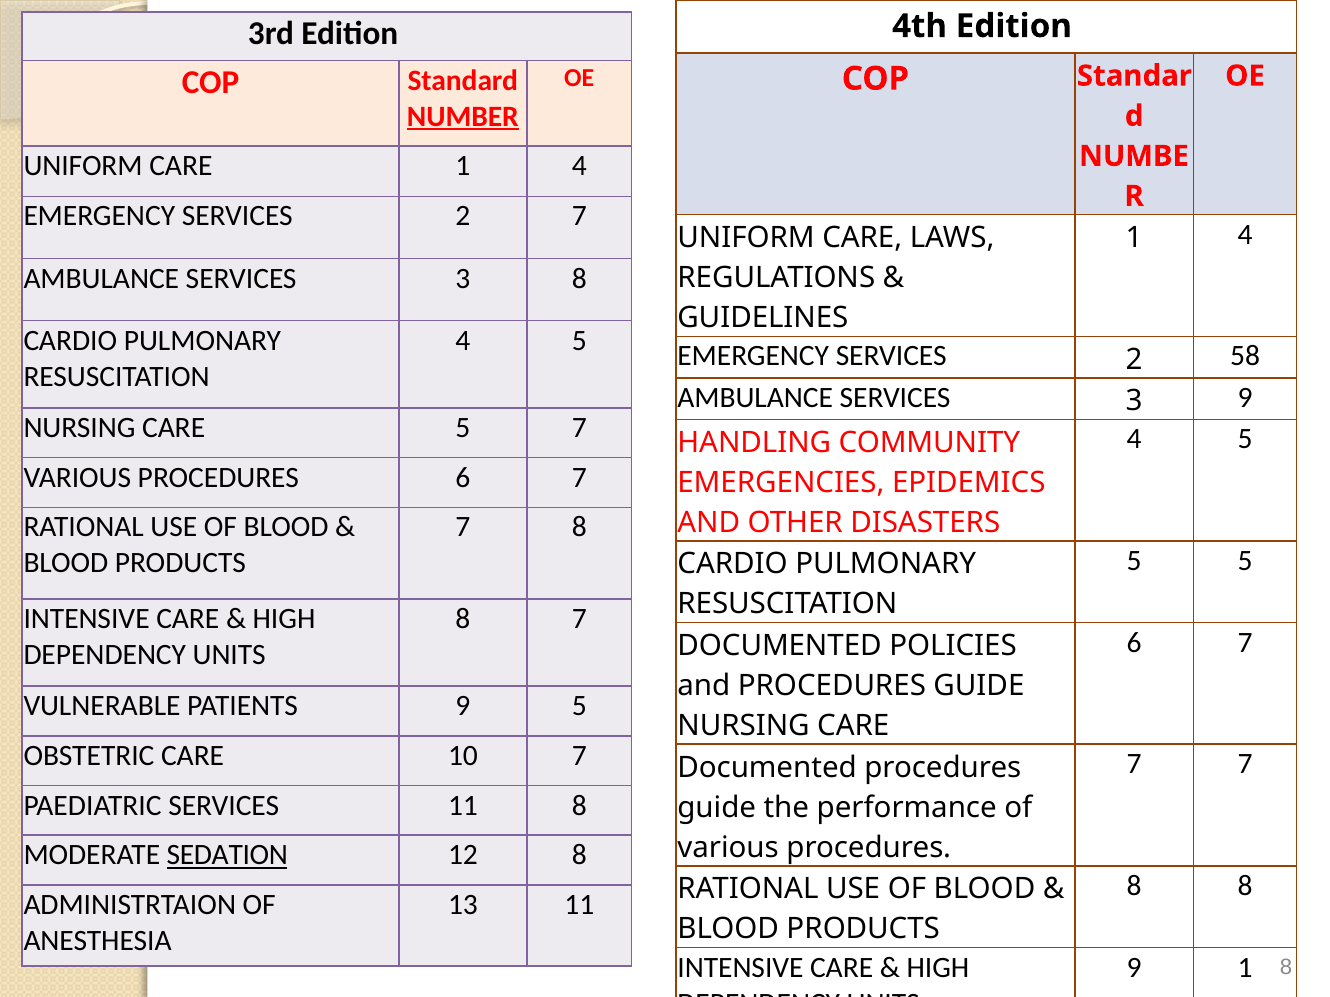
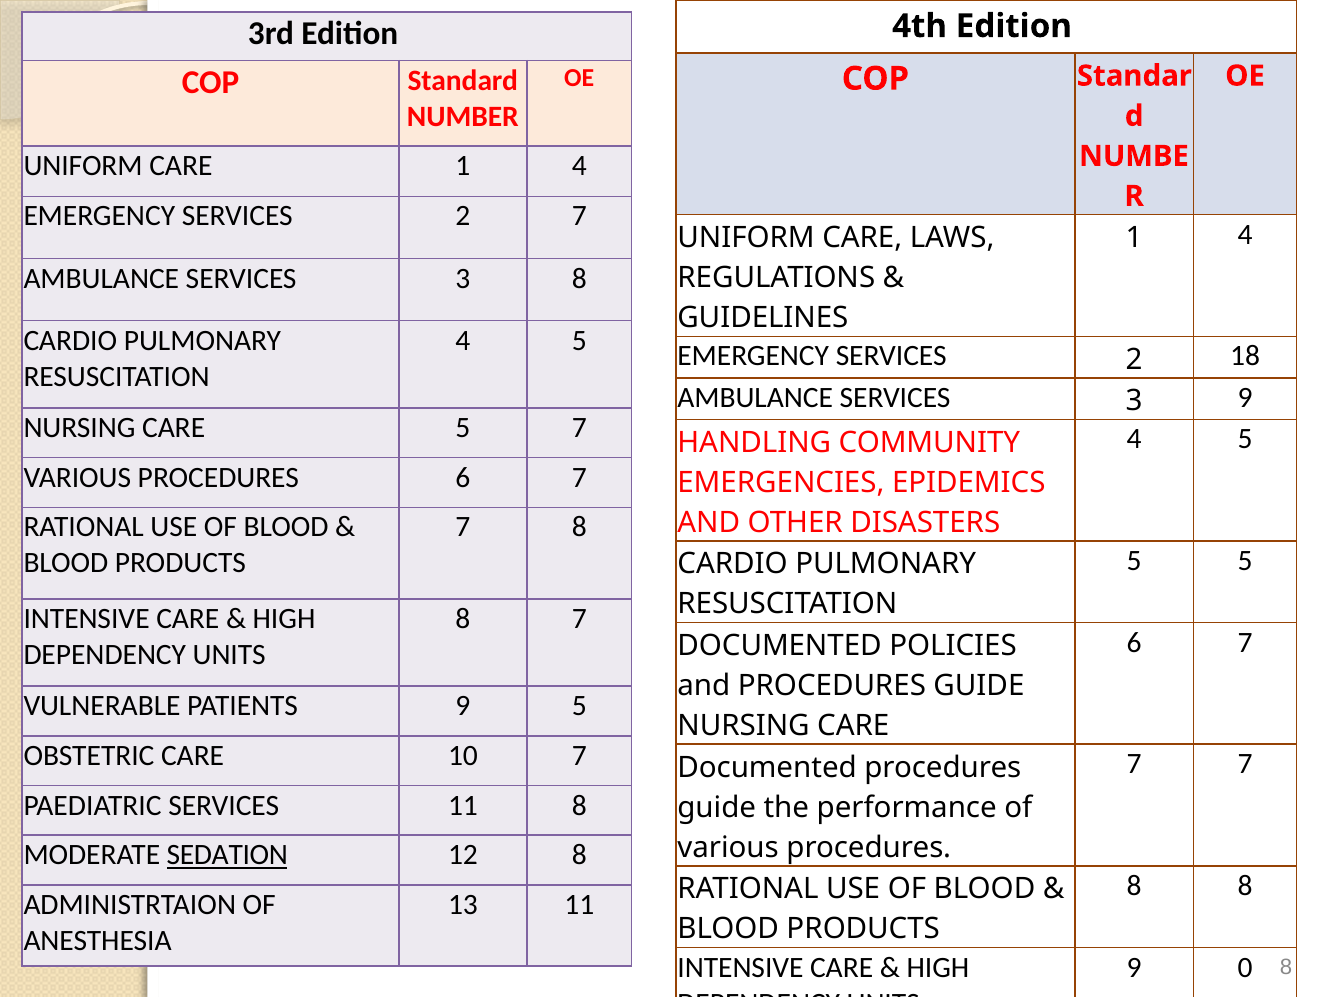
NUMBER underline: present -> none (463, 117)
58: 58 -> 18 (1245, 356)
9 1: 1 -> 0 (1245, 968)
